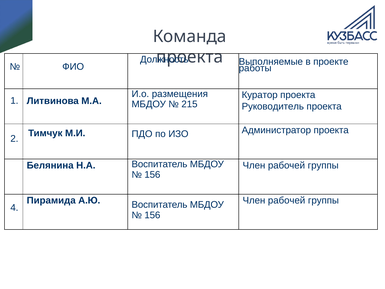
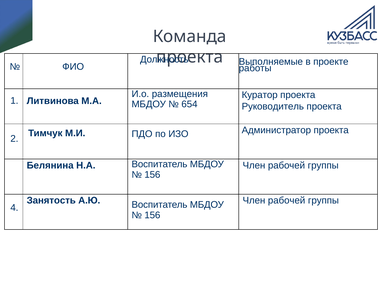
215: 215 -> 654 (189, 104)
Пирамида: Пирамида -> Занятость (51, 200)
